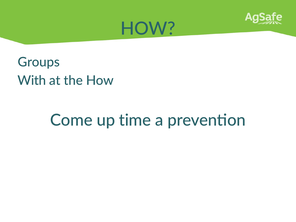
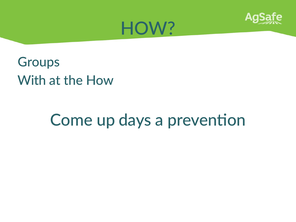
time: time -> days (135, 120)
